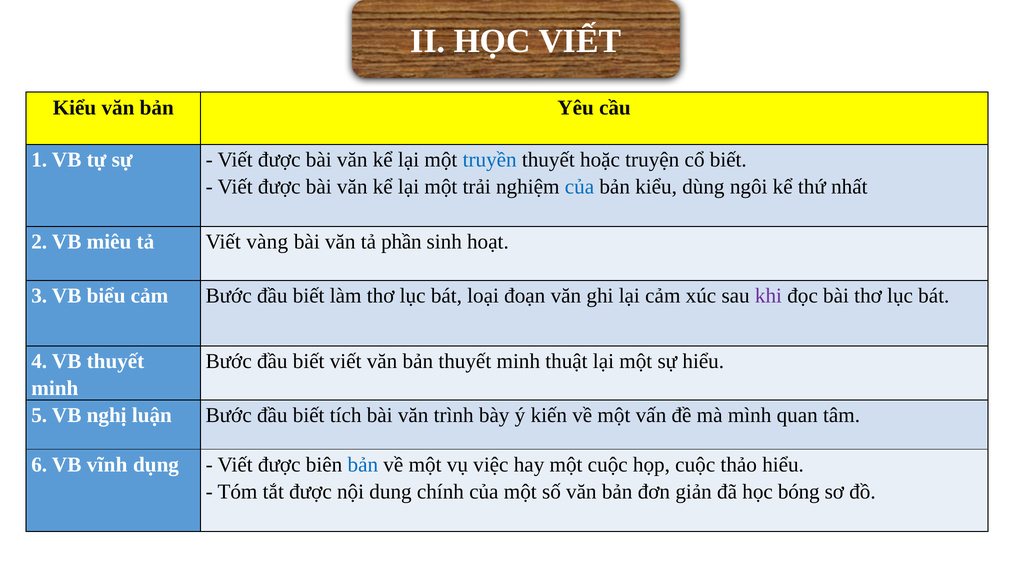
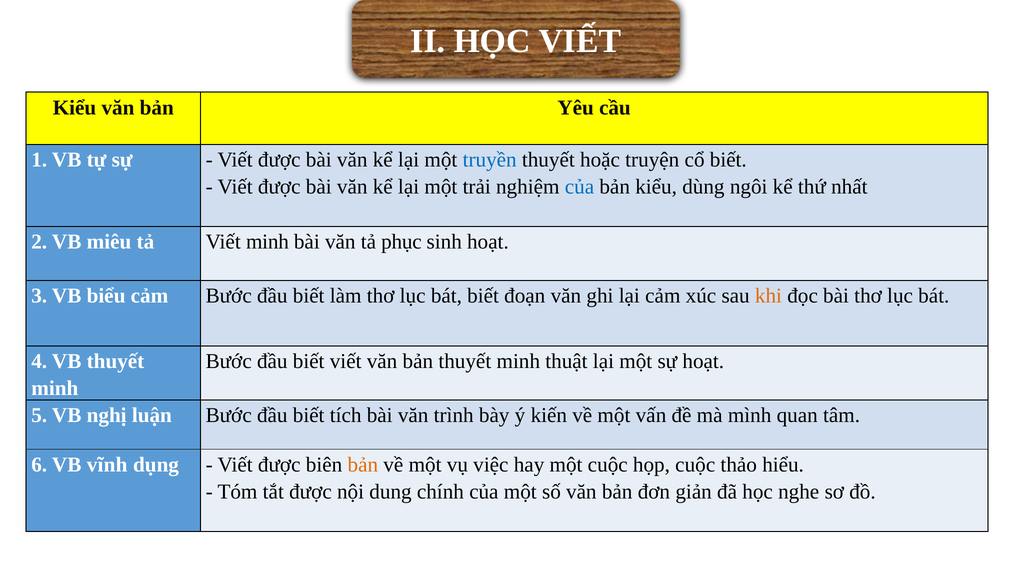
Viết vàng: vàng -> minh (267, 242)
phần: phần -> phục (401, 242)
bát loại: loại -> biết (483, 296)
khi colour: purple -> orange (768, 296)
sự hiểu: hiểu -> hoạt (703, 362)
bản colour: blue -> orange (363, 465)
bóng: bóng -> nghe (799, 492)
